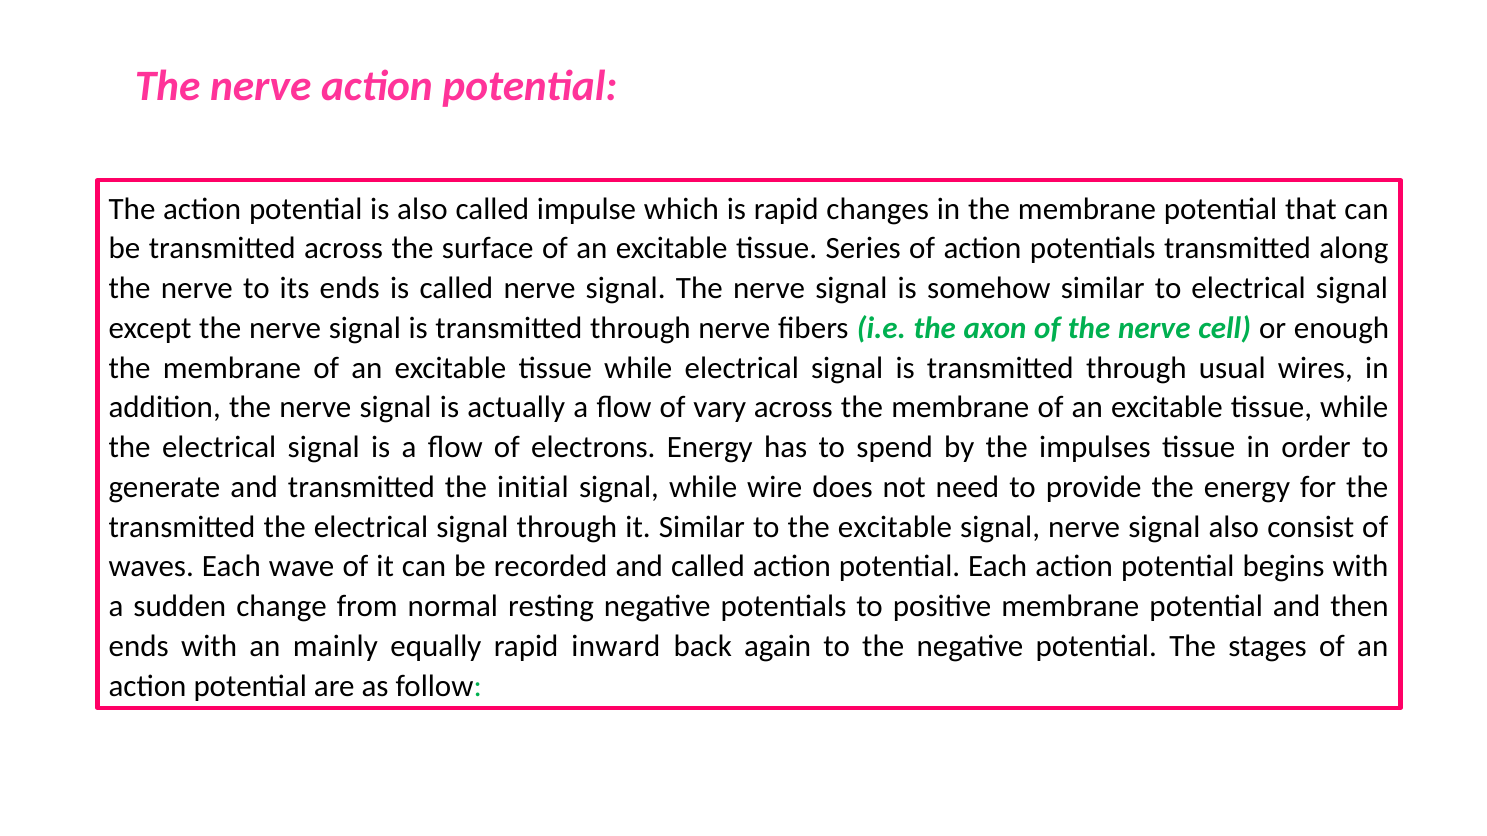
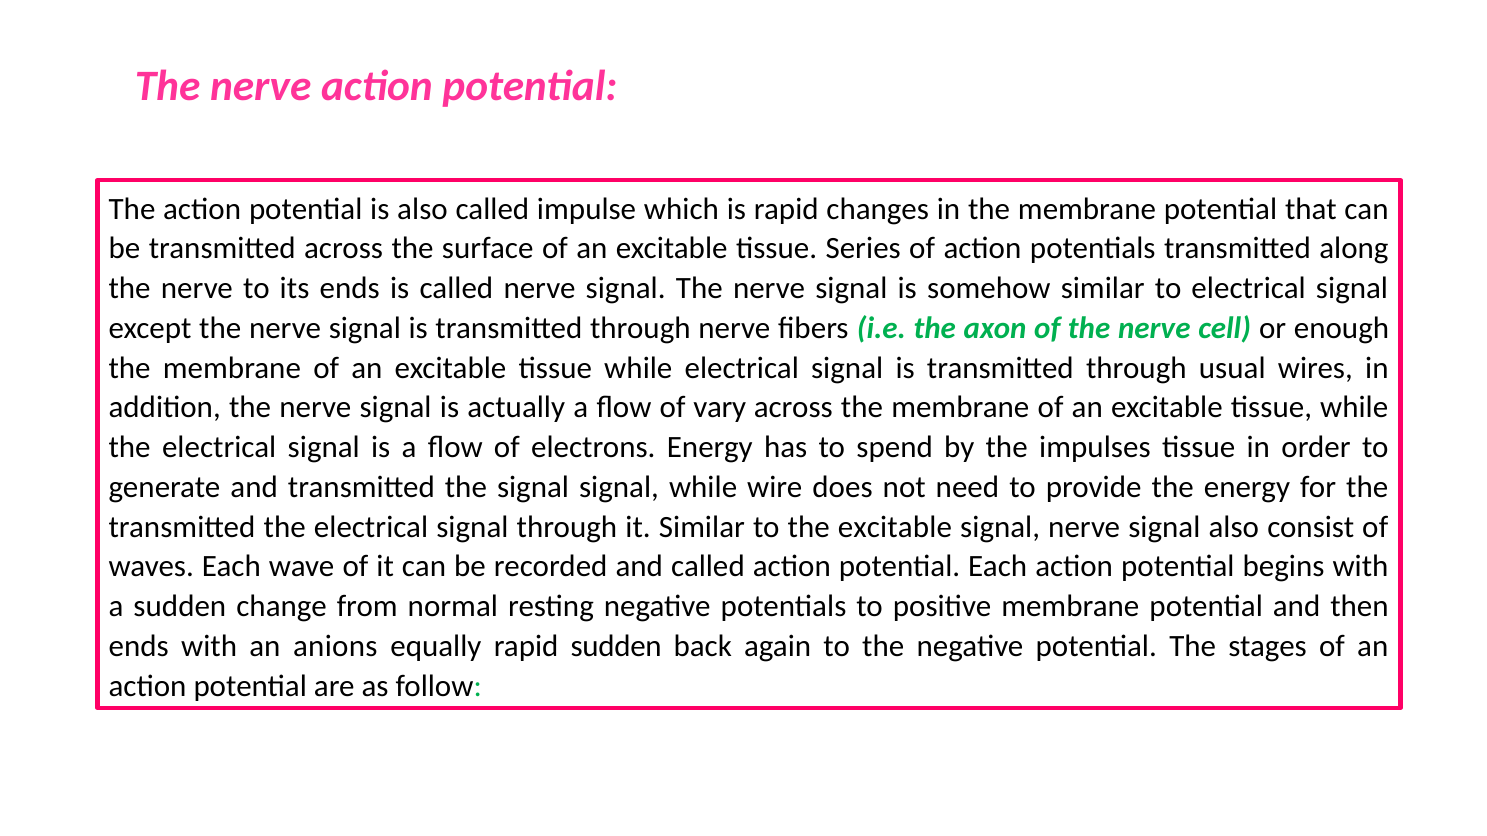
the initial: initial -> signal (533, 487)
mainly: mainly -> anions (335, 647)
rapid inward: inward -> sudden (616, 647)
